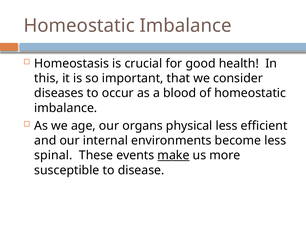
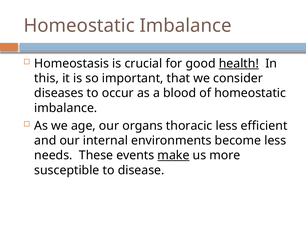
health underline: none -> present (239, 63)
physical: physical -> thoracic (189, 125)
spinal: spinal -> needs (53, 155)
